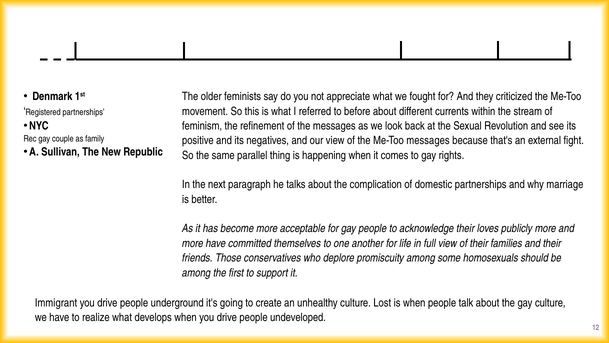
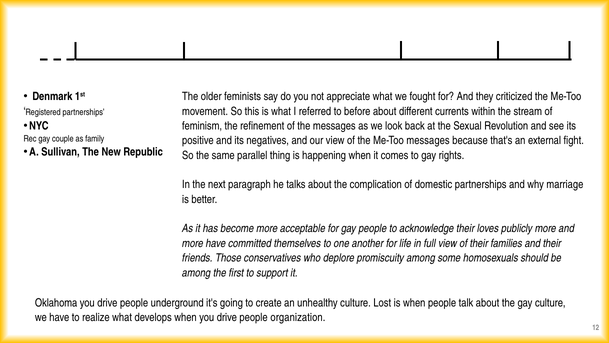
Immigrant: Immigrant -> Oklahoma (56, 302)
undeveloped: undeveloped -> organization (298, 317)
